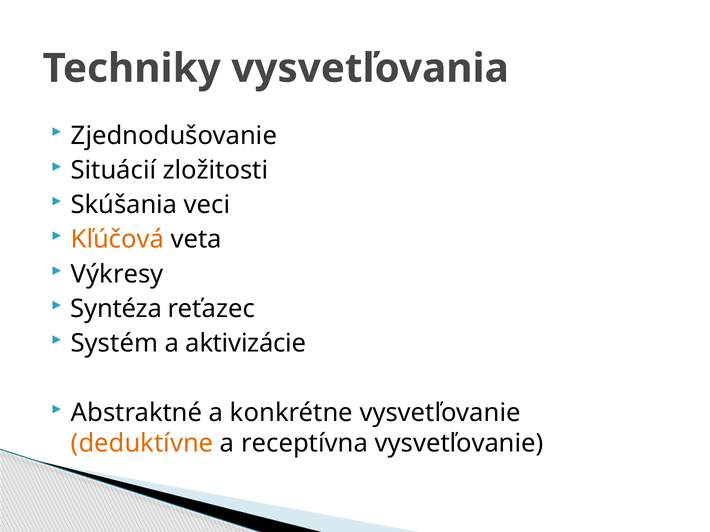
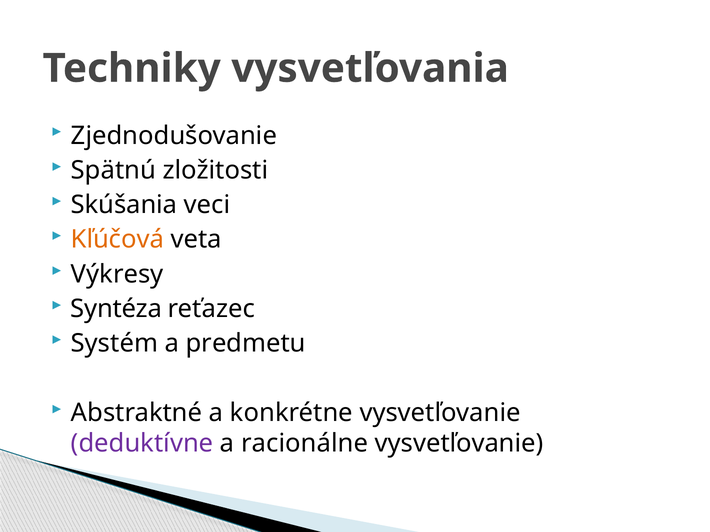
Situácií: Situácií -> Spätnú (114, 170)
aktivizácie: aktivizácie -> predmetu (246, 344)
deduktívne colour: orange -> purple (142, 444)
receptívna: receptívna -> racionálne (305, 444)
